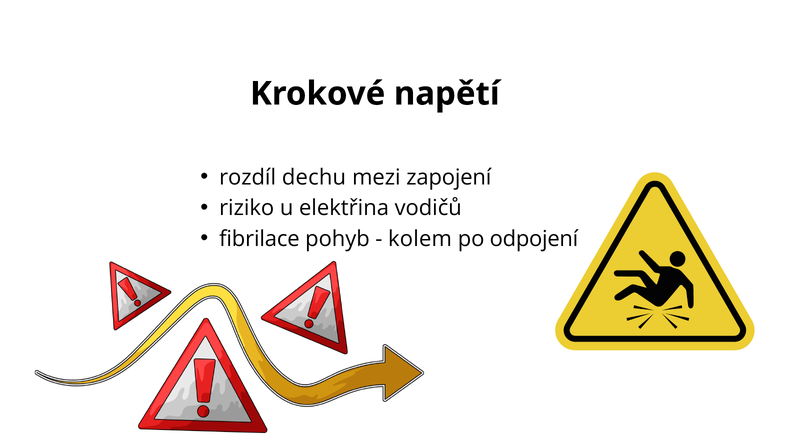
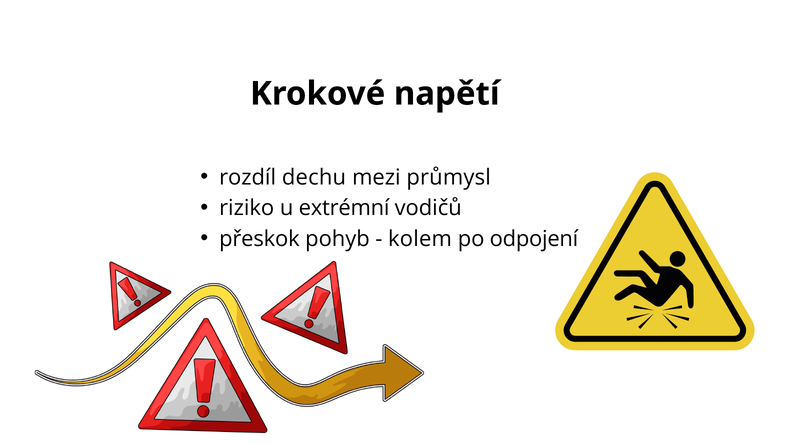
zapojení: zapojení -> průmysl (449, 177)
elektřina: elektřina -> extrémní (344, 208)
fibrilace: fibrilace -> přeskok (259, 239)
